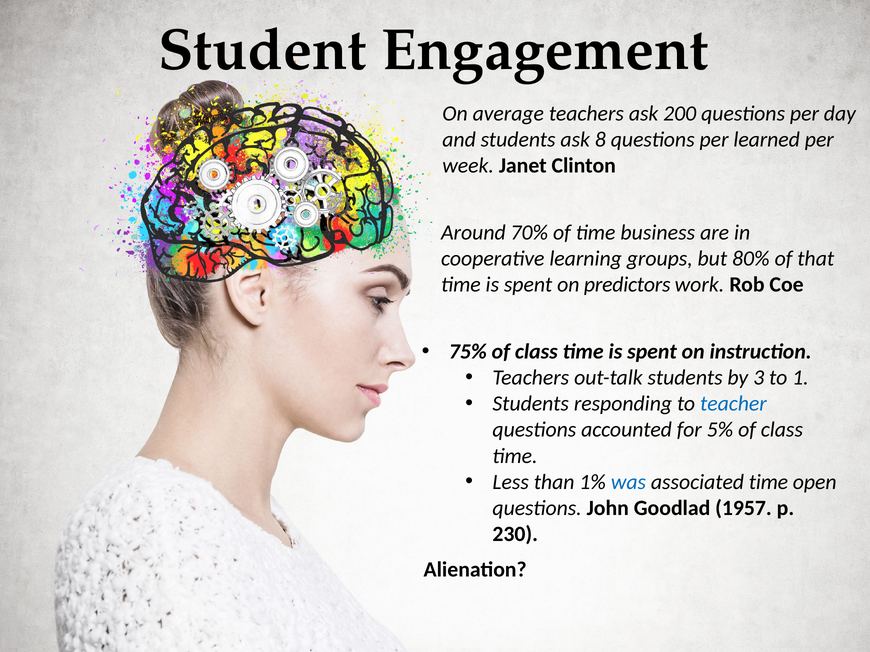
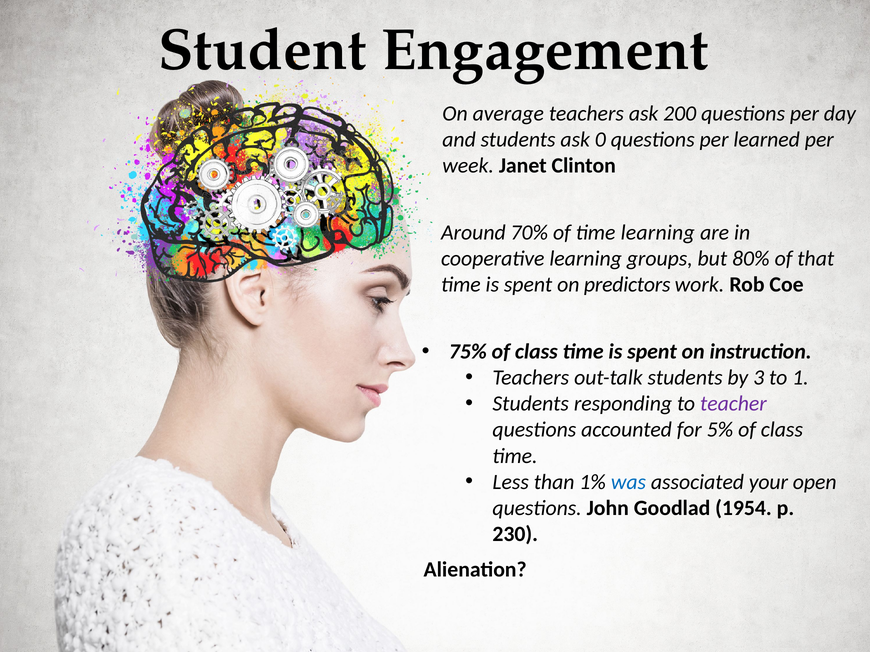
8: 8 -> 0 (600, 140)
time business: business -> learning (658, 233)
teacher colour: blue -> purple (733, 404)
associated time: time -> your (768, 482)
1957: 1957 -> 1954 (743, 508)
